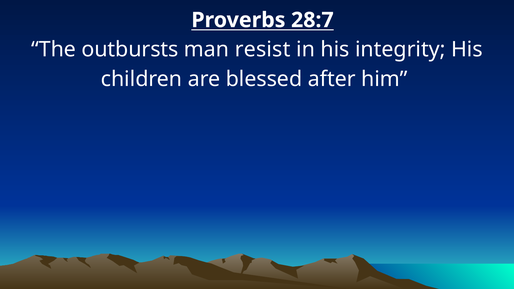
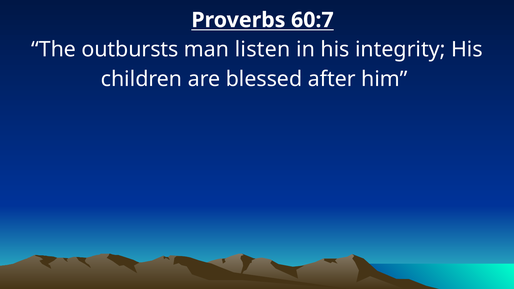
28:7: 28:7 -> 60:7 (312, 20)
resist: resist -> listen (263, 50)
